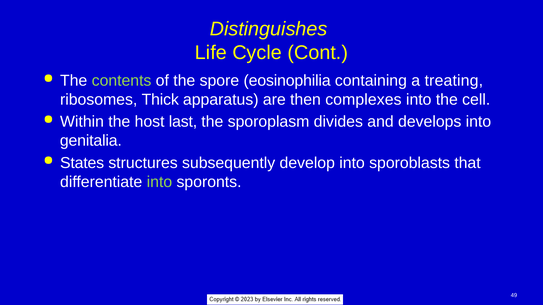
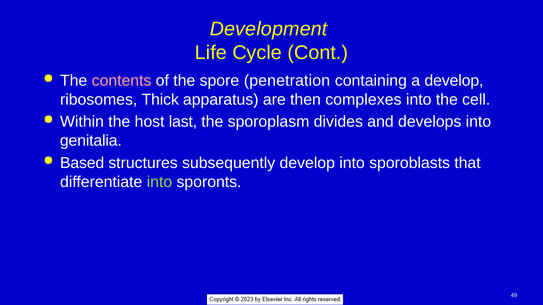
Distinguishes: Distinguishes -> Development (269, 29)
contents colour: light green -> pink (122, 81)
eosinophilia: eosinophilia -> penetration (287, 81)
a treating: treating -> develop (454, 81)
States: States -> Based (82, 163)
